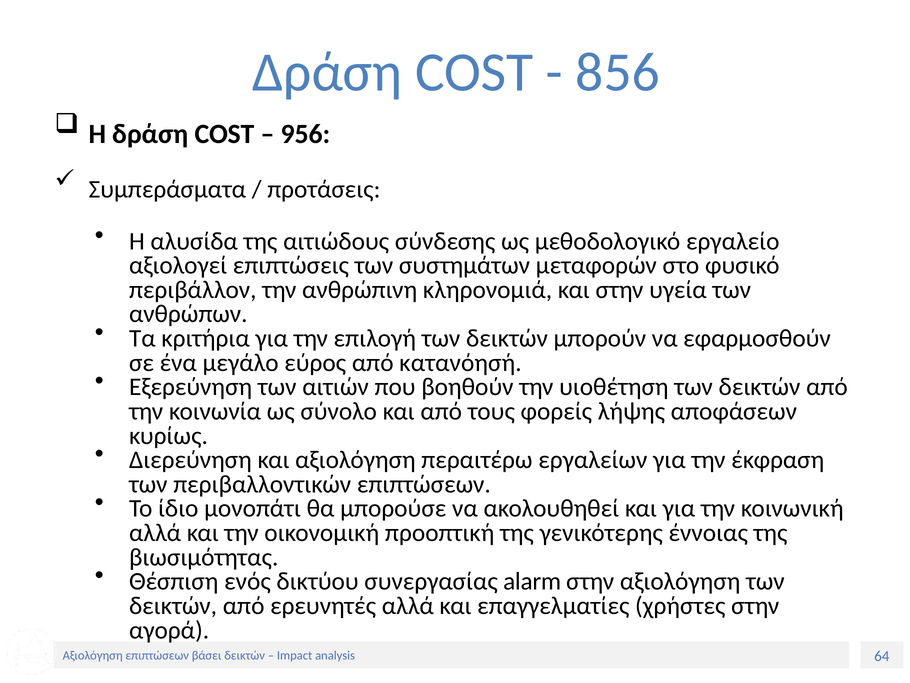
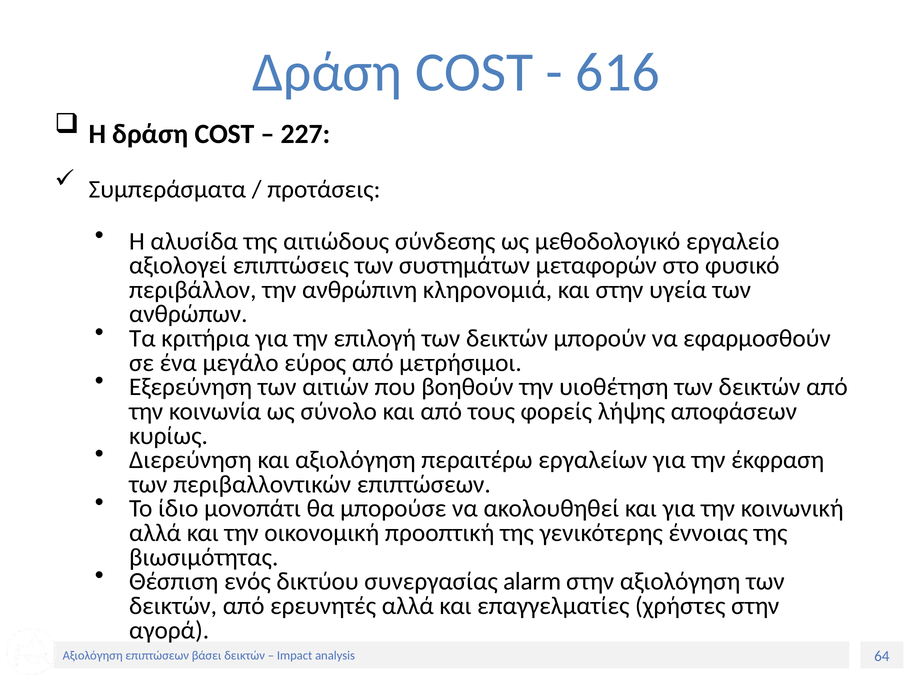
856: 856 -> 616 (618, 72)
956: 956 -> 227 (306, 134)
κατανόησή: κατανόησή -> μετρήσιμοι (461, 362)
